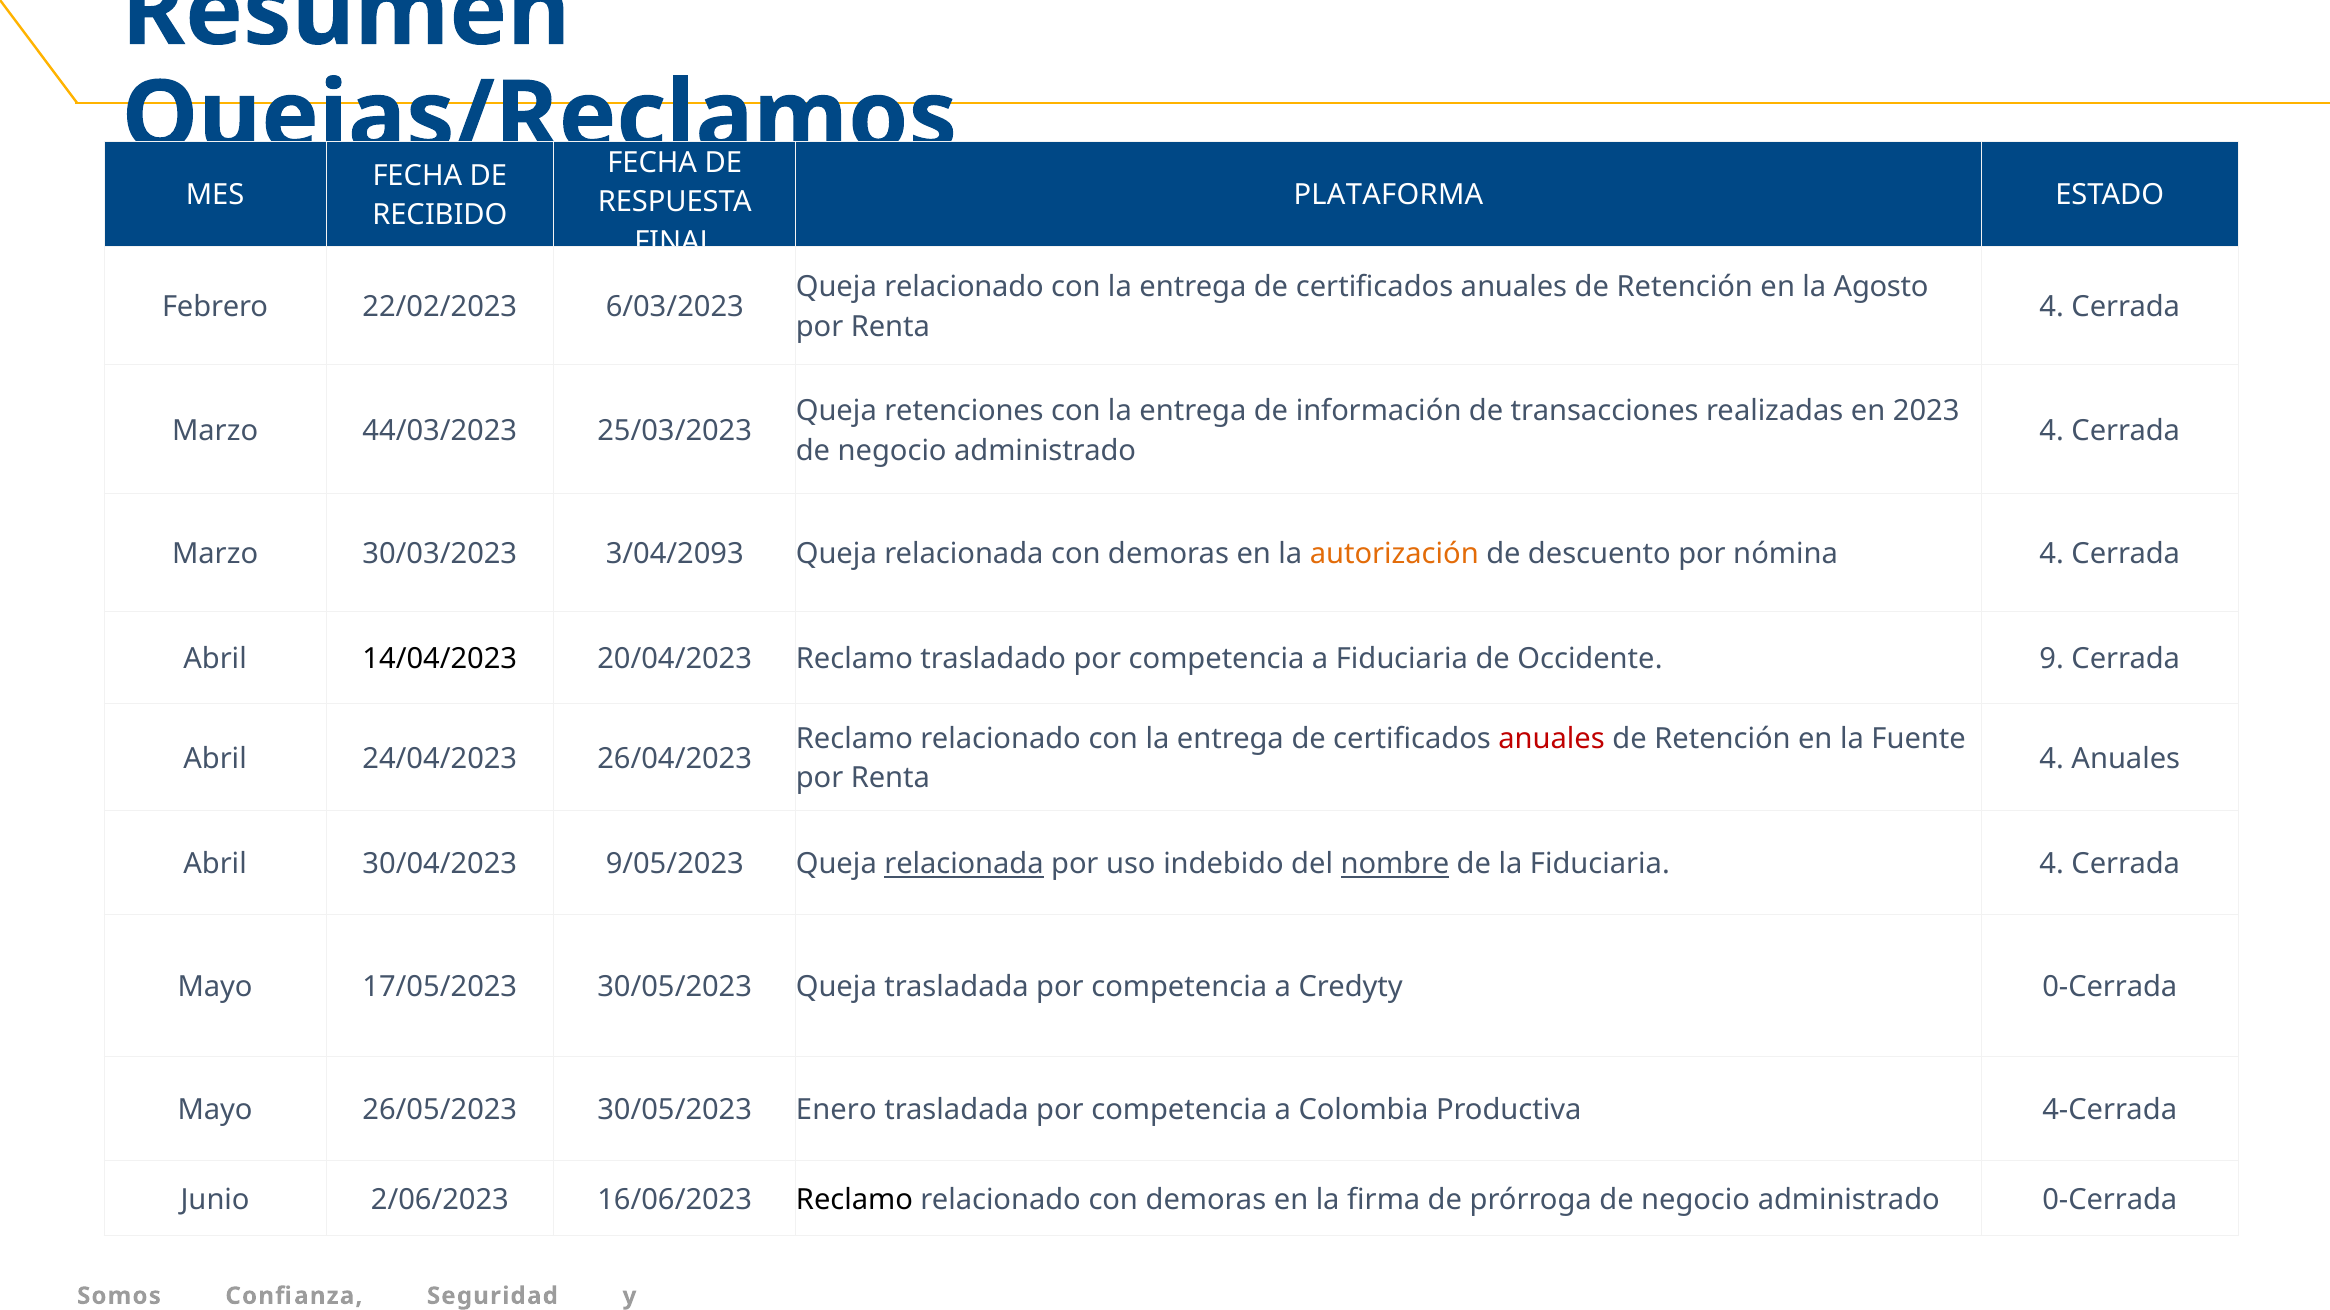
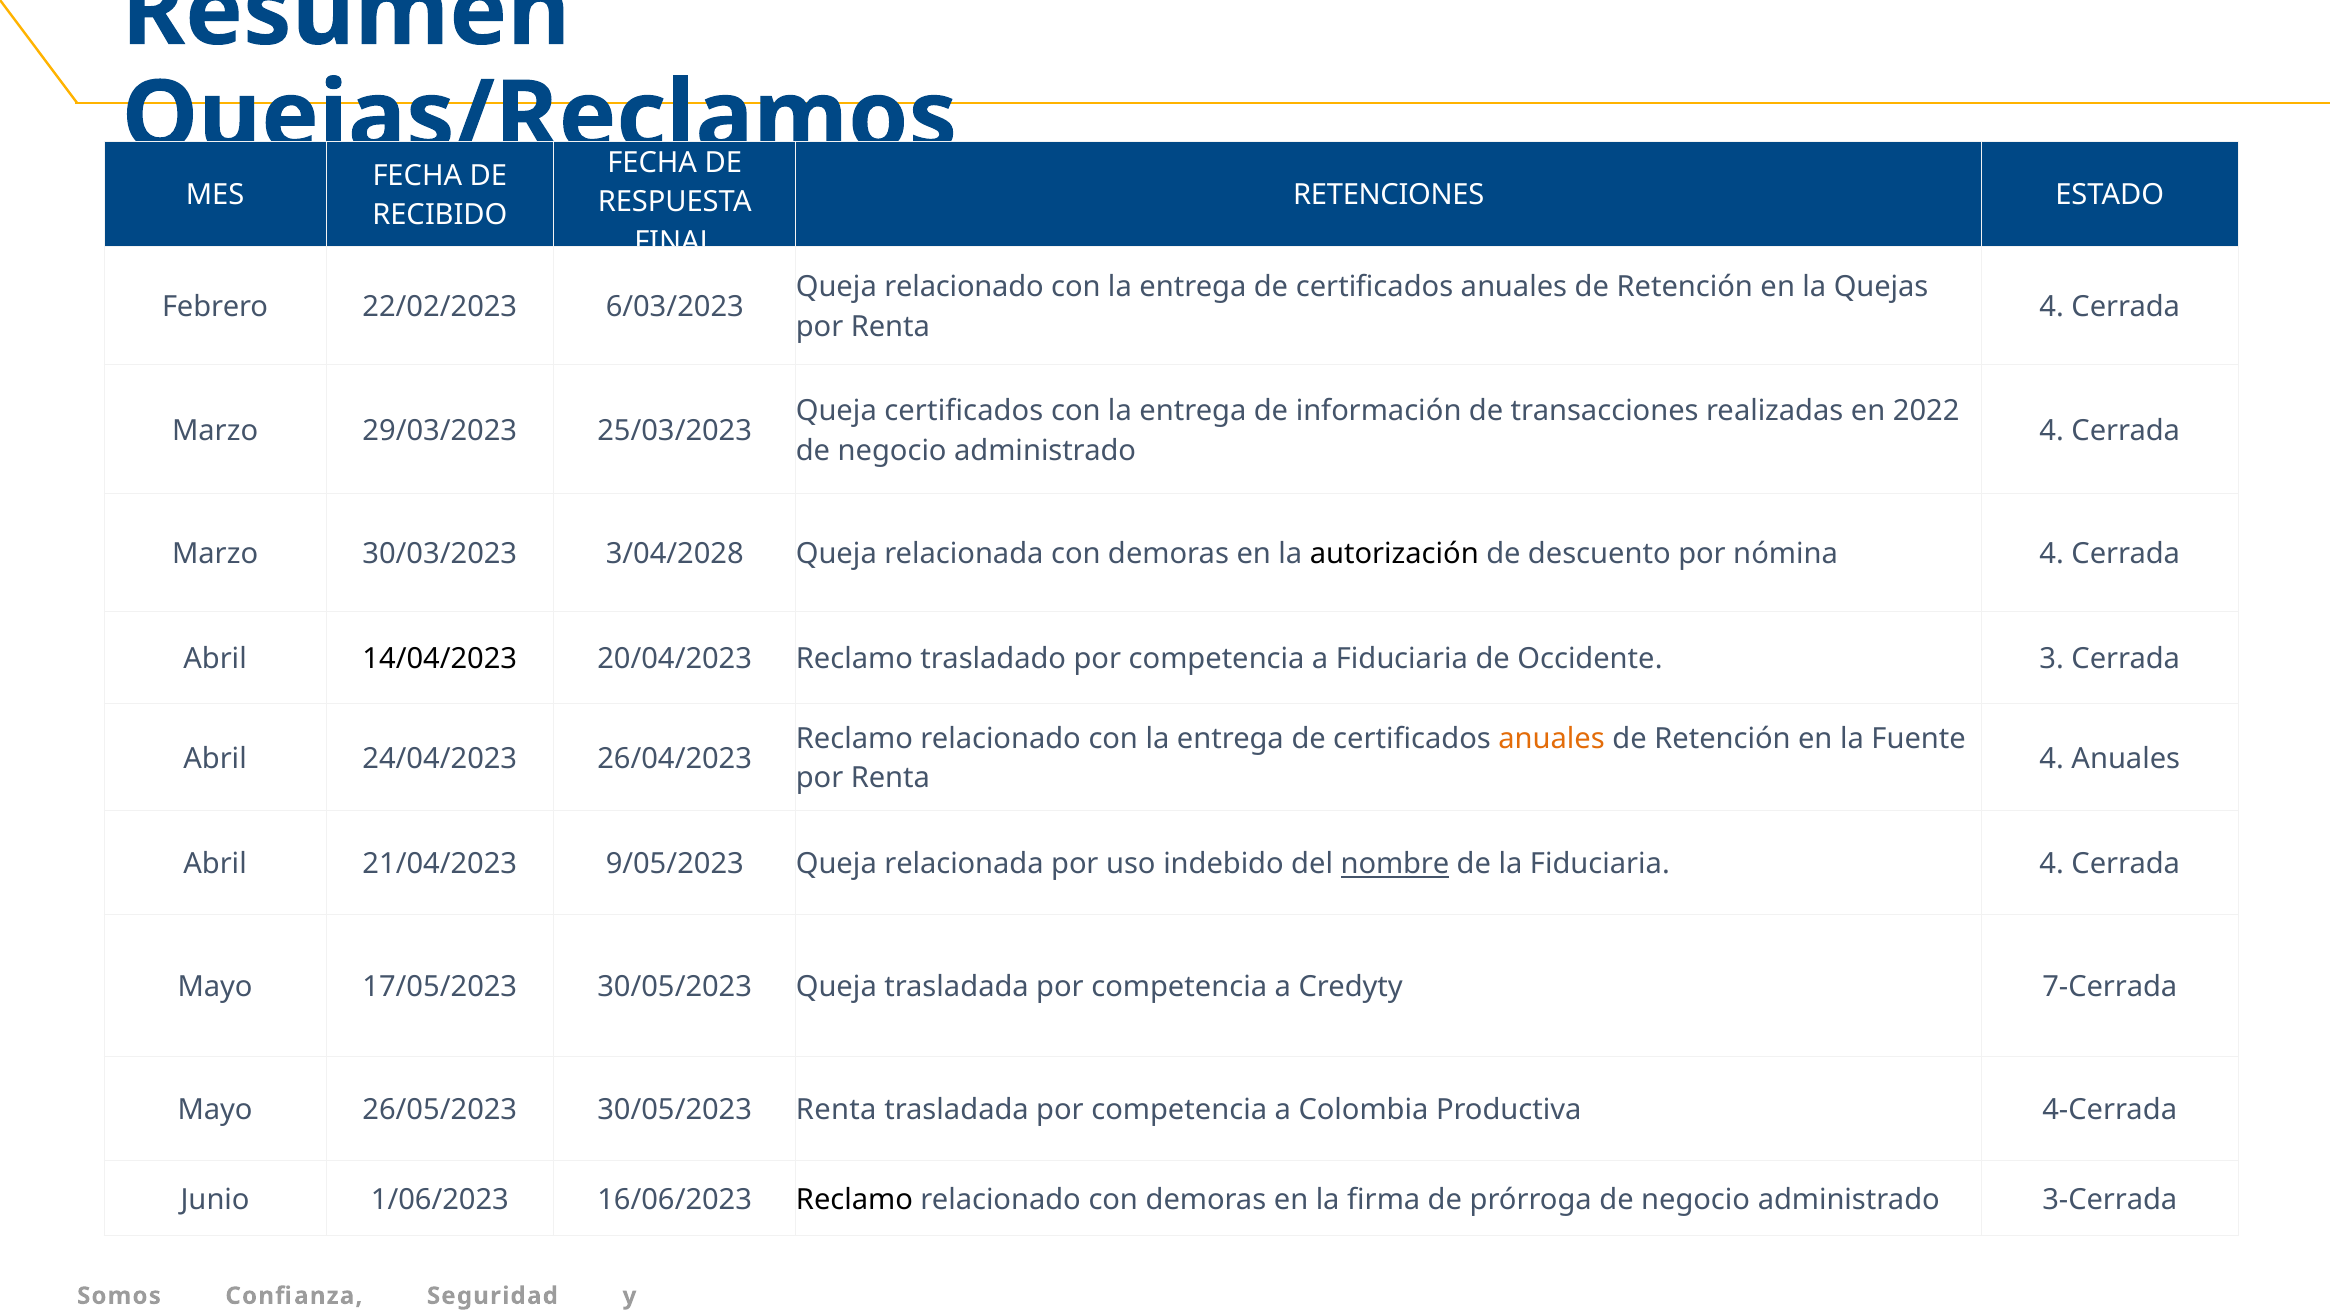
PLATAFORMA: PLATAFORMA -> RETENCIONES (1389, 195)
Agosto: Agosto -> Quejas (1881, 287)
Queja retenciones: retenciones -> certificados (964, 411)
2023: 2023 -> 2022 (1926, 411)
44/03/2023: 44/03/2023 -> 29/03/2023 (440, 431)
3/04/2093: 3/04/2093 -> 3/04/2028 (675, 555)
autorización colour: orange -> black (1394, 555)
9: 9 -> 3 (2052, 660)
anuales colour: red -> orange (1552, 739)
30/04/2023: 30/04/2023 -> 21/04/2023 (440, 865)
relacionada underline: present -> none (964, 865)
Credyty 0-Cerrada: 0-Cerrada -> 7-Cerrada (2110, 988)
30/05/2023 Enero: Enero -> Renta (836, 1111)
2/06/2023: 2/06/2023 -> 1/06/2023 (440, 1200)
administrado 0-Cerrada: 0-Cerrada -> 3-Cerrada (2110, 1200)
